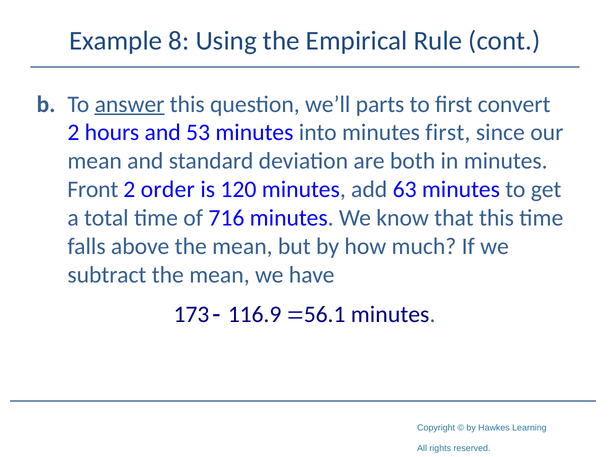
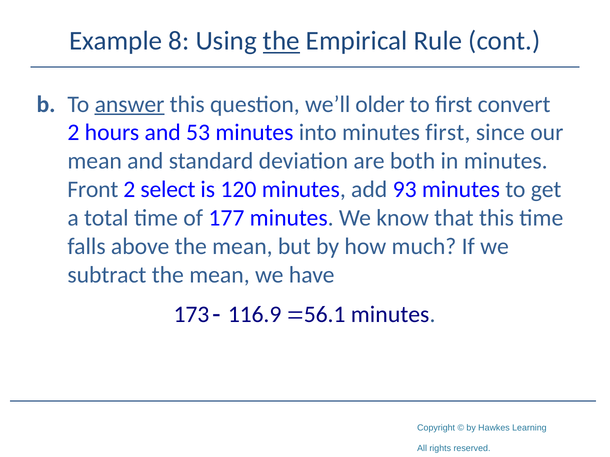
the underline: none -> present (281, 41)
parts: parts -> older (380, 104)
order: order -> select (168, 190)
63: 63 -> 93 (405, 190)
716: 716 -> 177 (226, 218)
